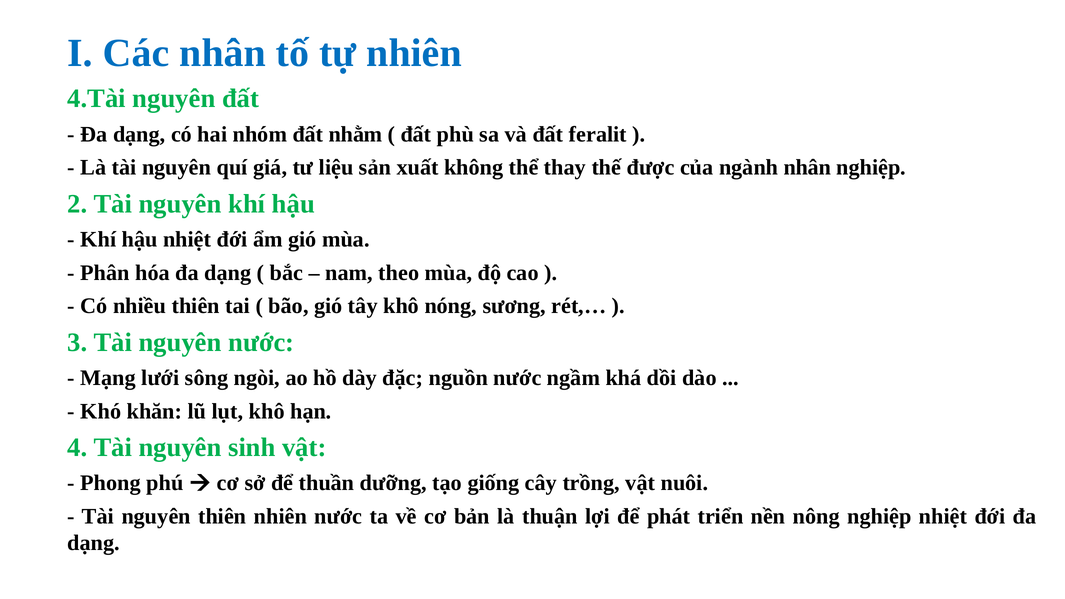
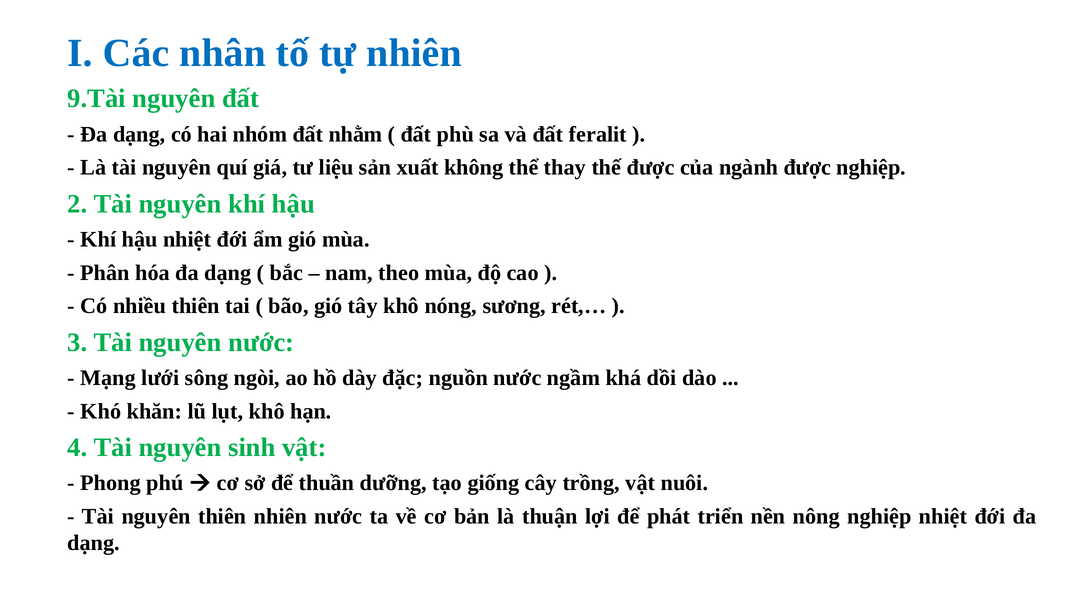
4.Tài: 4.Tài -> 9.Tài (97, 99)
ngành nhân: nhân -> được (807, 168)
